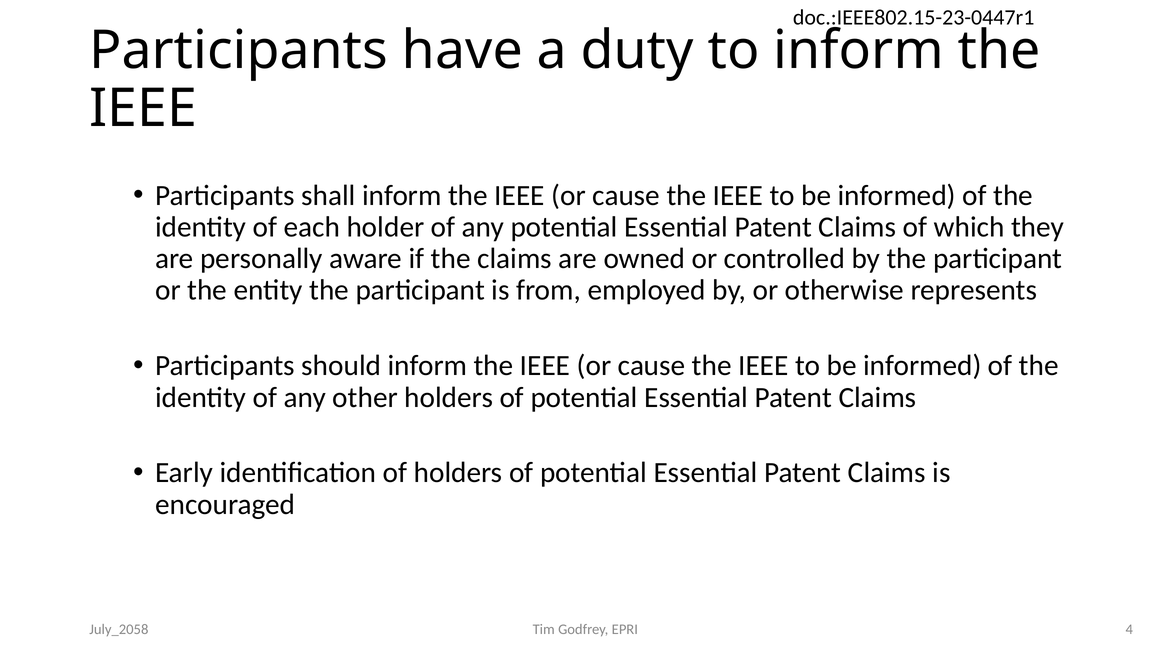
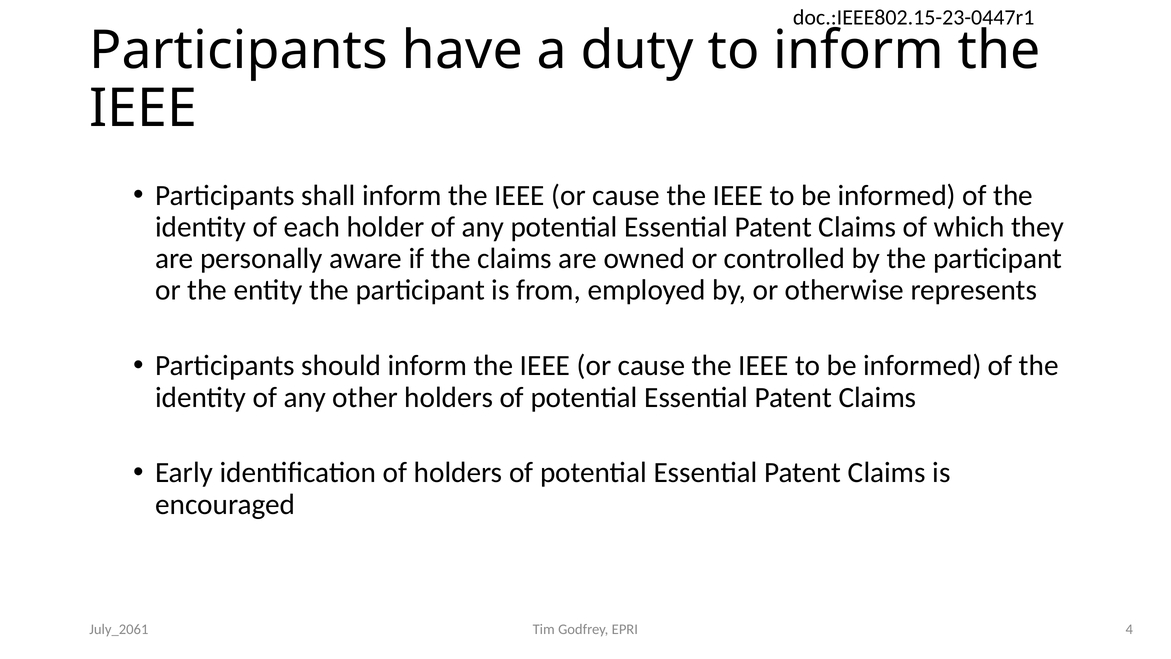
July_2058: July_2058 -> July_2061 (119, 629)
